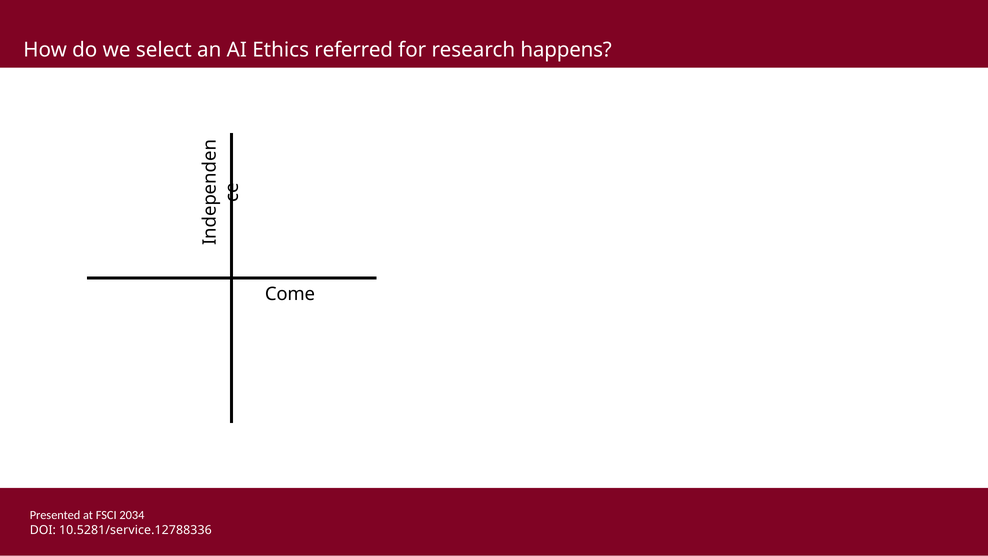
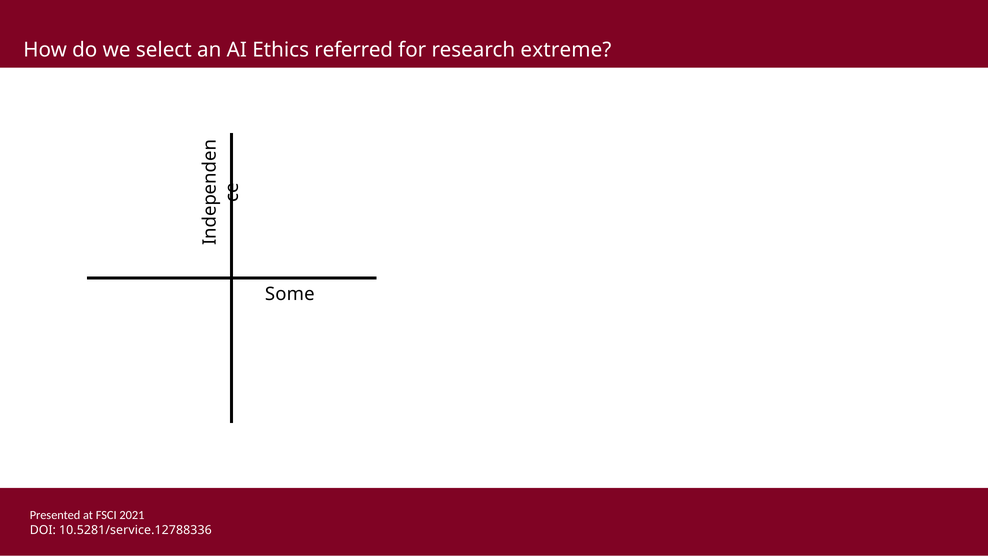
happens: happens -> extreme (566, 50)
Come: Come -> Some (290, 294)
2034: 2034 -> 2021 (132, 515)
